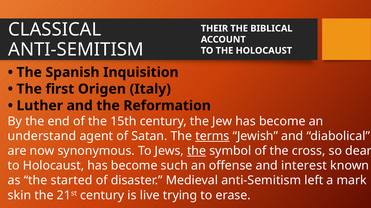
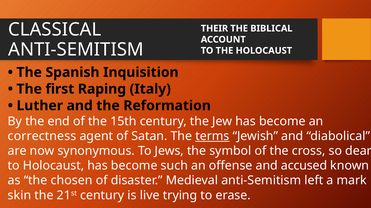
Origen: Origen -> Raping (102, 89)
understand: understand -> correctness (42, 136)
the underline: present -> none (197, 151)
interest: interest -> accused (304, 166)
started: started -> chosen (72, 181)
